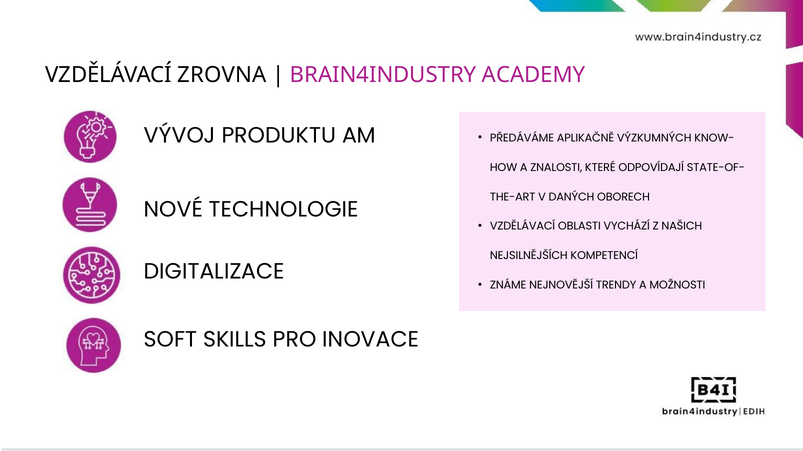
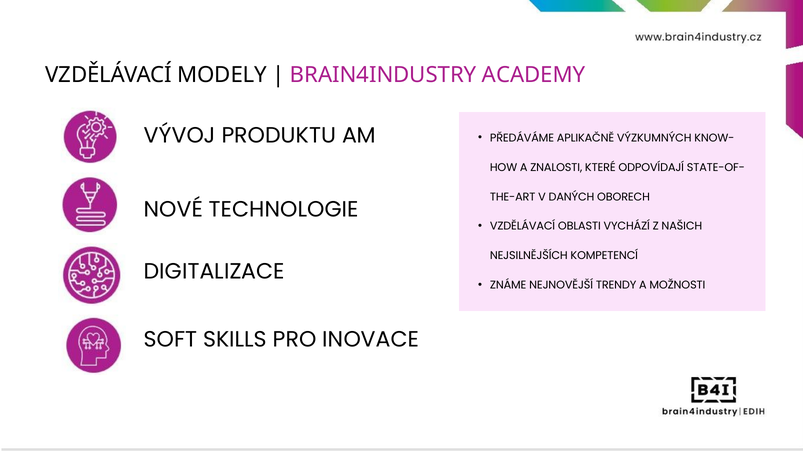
ZROVNA: ZROVNA -> MODELY (222, 75)
